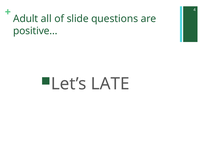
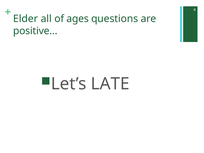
Adult: Adult -> Elder (26, 19)
slide: slide -> ages (78, 19)
